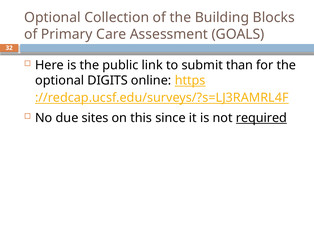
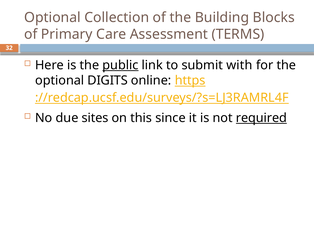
GOALS: GOALS -> TERMS (238, 34)
public underline: none -> present (120, 65)
than: than -> with (239, 65)
